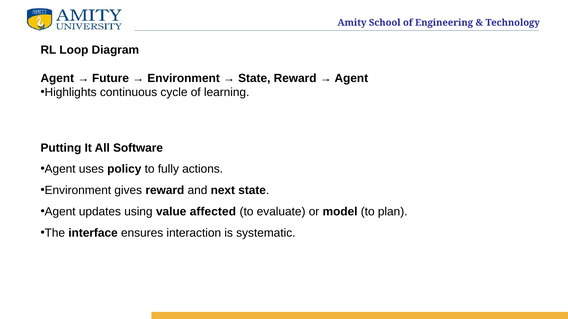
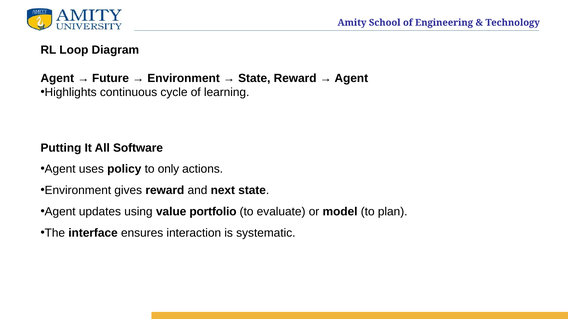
fully: fully -> only (168, 169)
affected: affected -> portfolio (213, 212)
